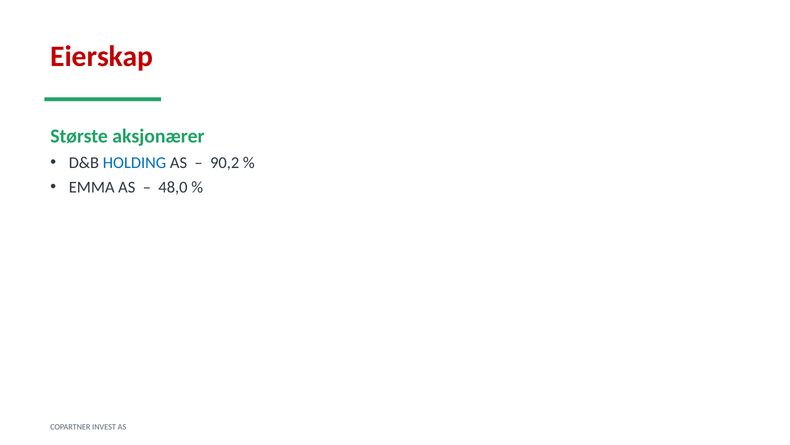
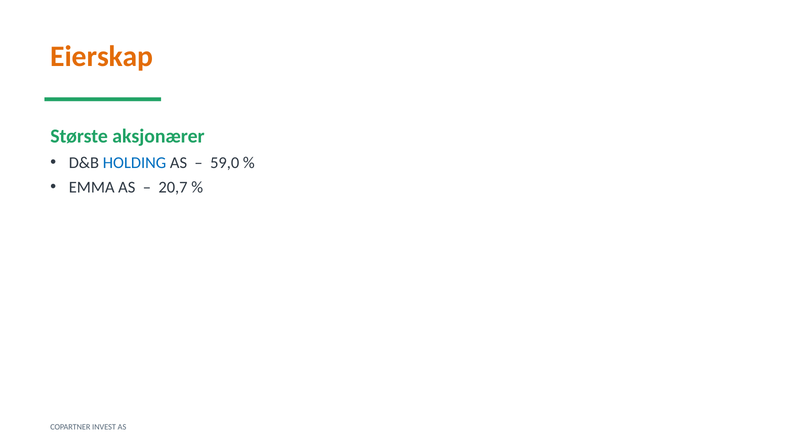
Eierskap colour: red -> orange (102, 56)
90,2: 90,2 -> 59,0 (225, 162)
48,0: 48,0 -> 20,7 (173, 187)
